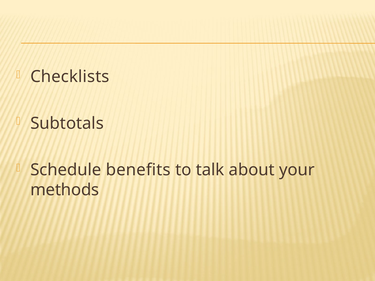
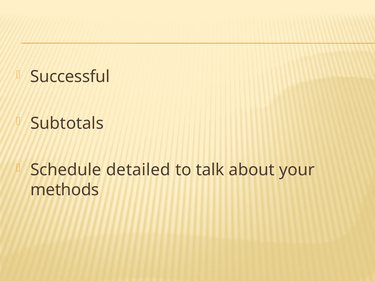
Checklists: Checklists -> Successful (70, 77)
benefits: benefits -> detailed (138, 170)
